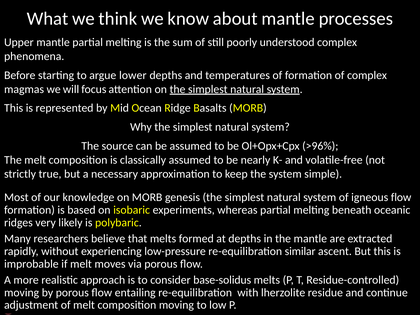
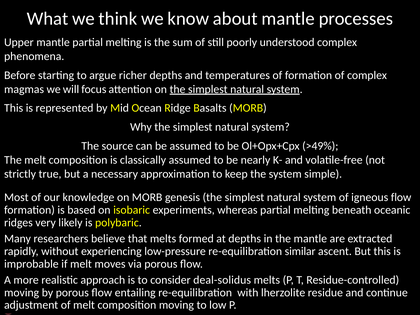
lower: lower -> richer (133, 75)
>96%: >96% -> >49% (320, 146)
base-solidus: base-solidus -> deal-solidus (222, 280)
